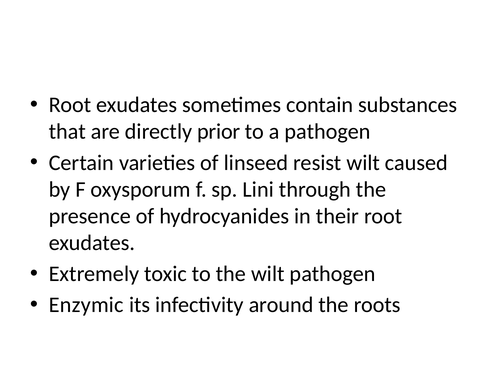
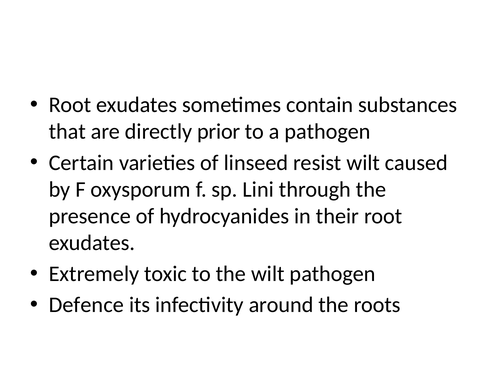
Enzymic: Enzymic -> Defence (86, 305)
